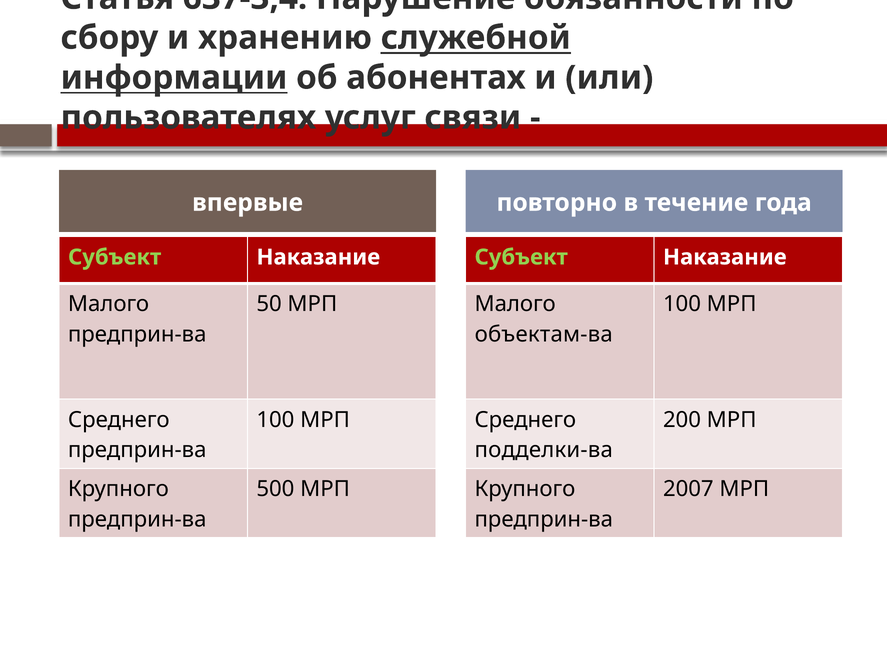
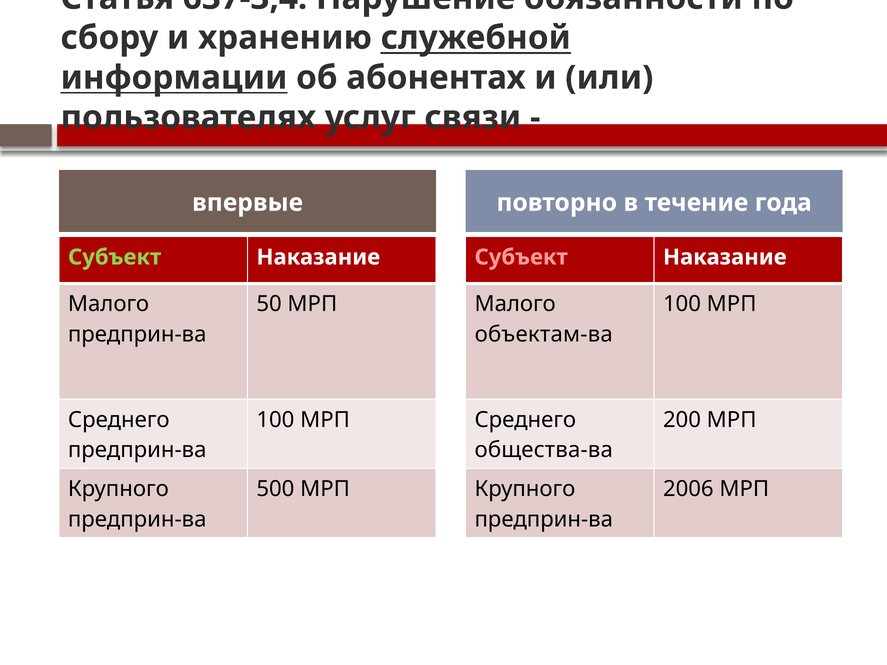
Субъект colour: light green -> pink (521, 257)
подделки-ва: подделки-ва -> общества-ва (544, 450)
2007: 2007 -> 2006 (688, 489)
